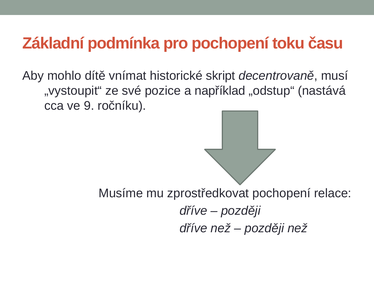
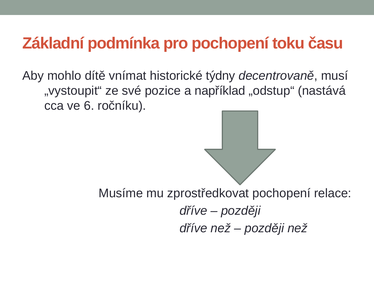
skript: skript -> týdny (221, 76)
9: 9 -> 6 (89, 106)
